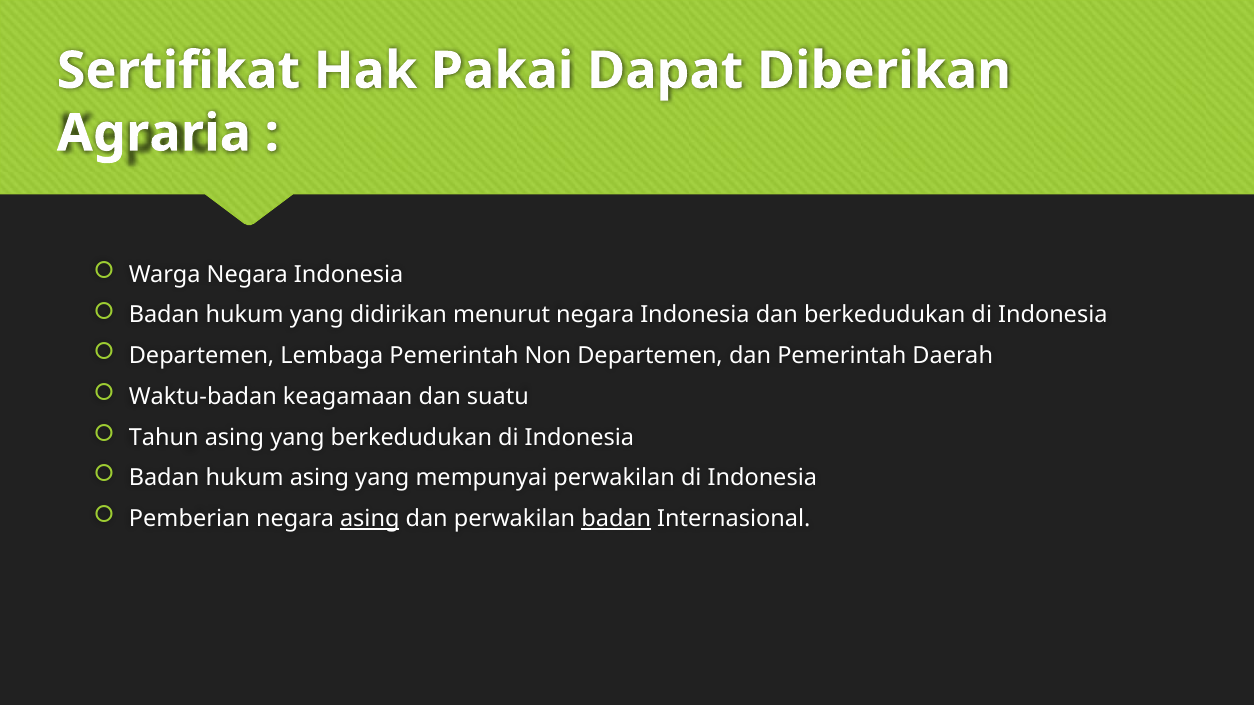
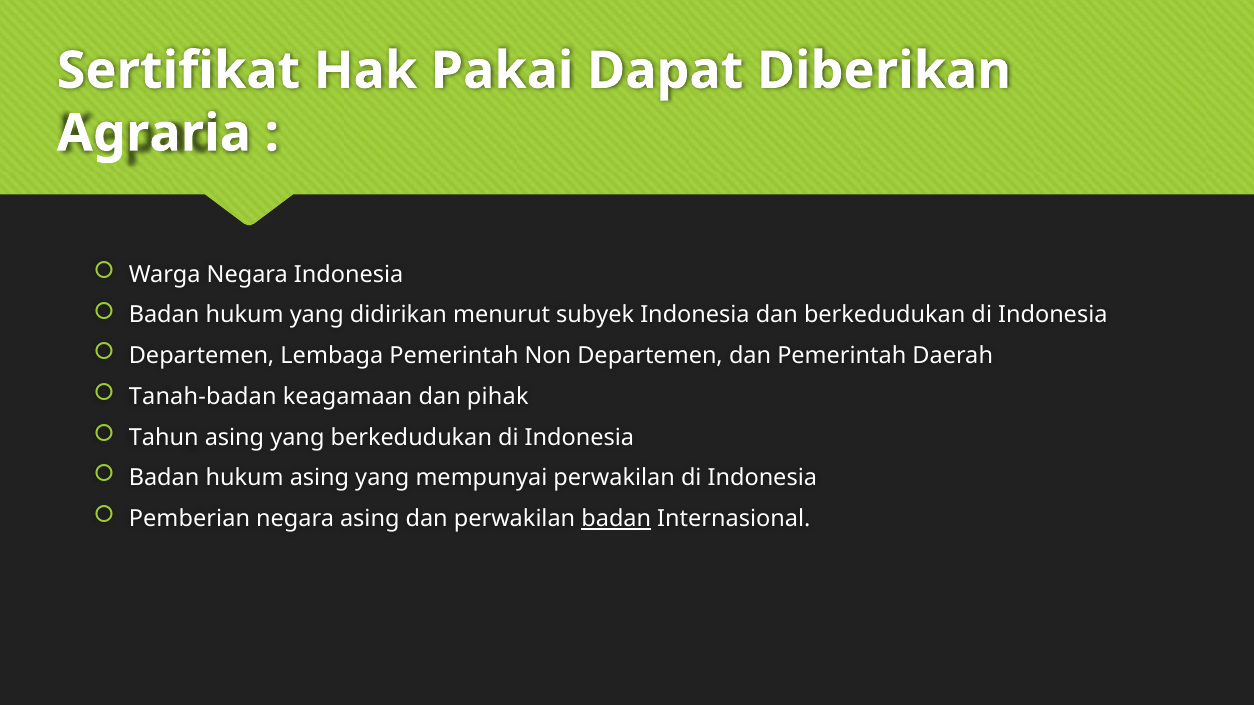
menurut negara: negara -> subyek (595, 315)
Waktu-badan: Waktu-badan -> Tanah-badan (203, 397)
suatu: suatu -> pihak (498, 397)
asing underline: present -> none (370, 519)
